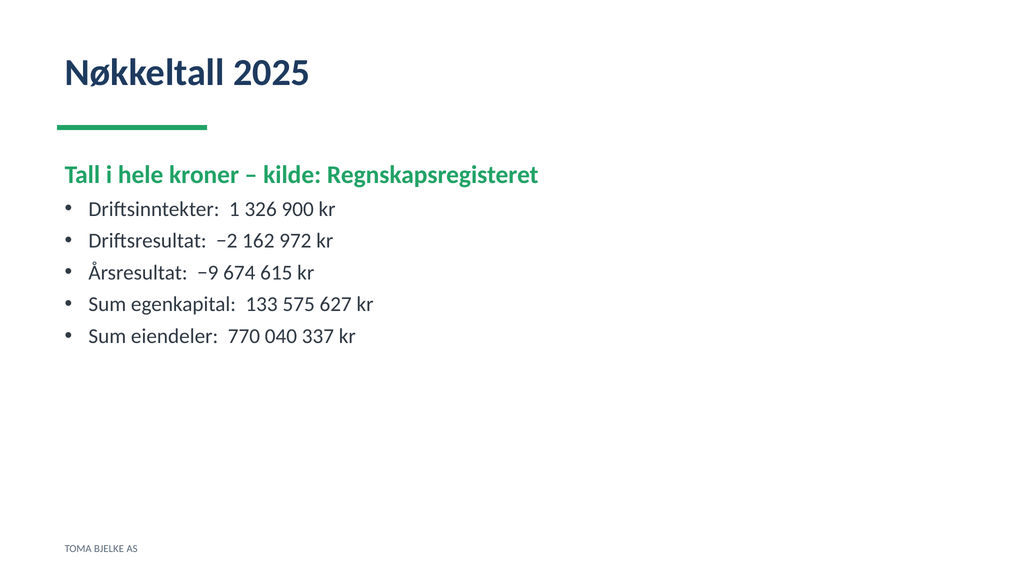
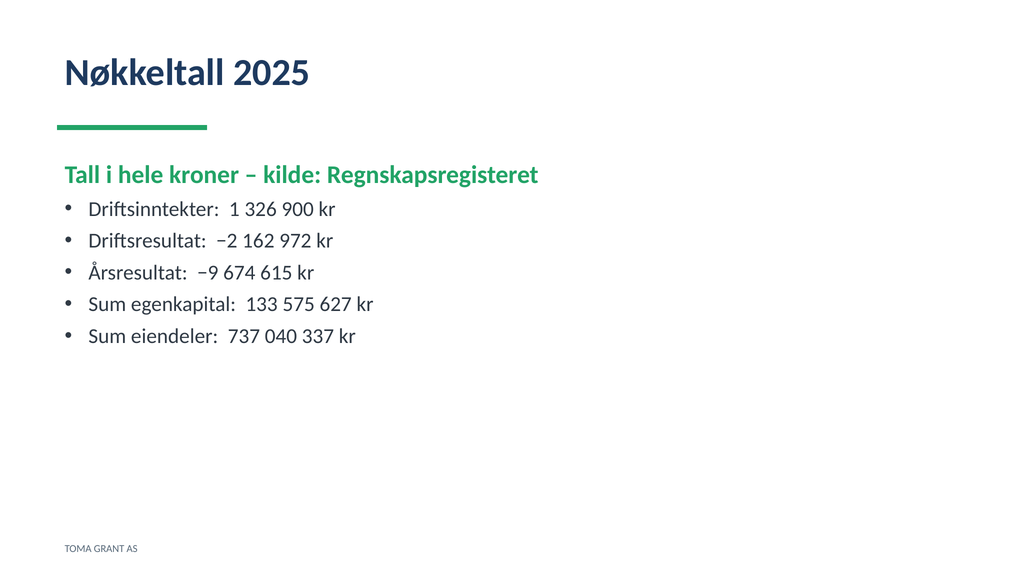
770: 770 -> 737 (244, 336)
BJELKE: BJELKE -> GRANT (109, 548)
